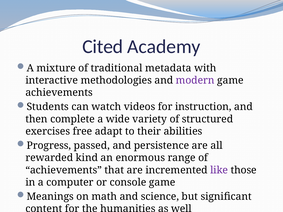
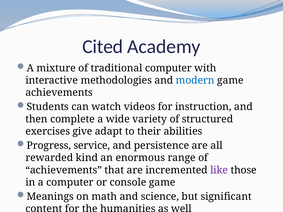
traditional metadata: metadata -> computer (168, 68)
modern colour: purple -> blue (195, 80)
free: free -> give (82, 131)
passed: passed -> service (92, 146)
